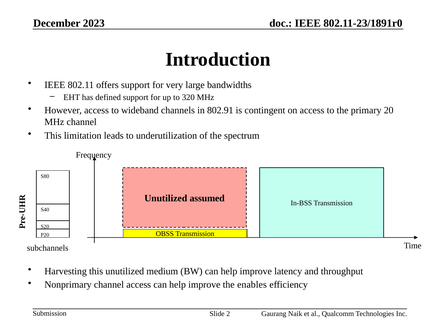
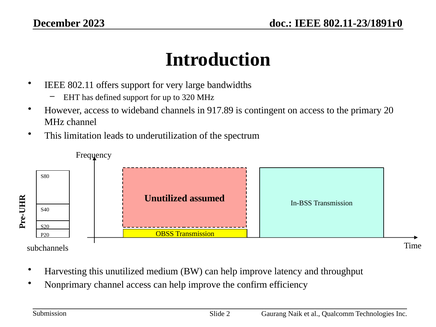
802.91: 802.91 -> 917.89 (220, 110)
enables: enables -> confirm (252, 285)
